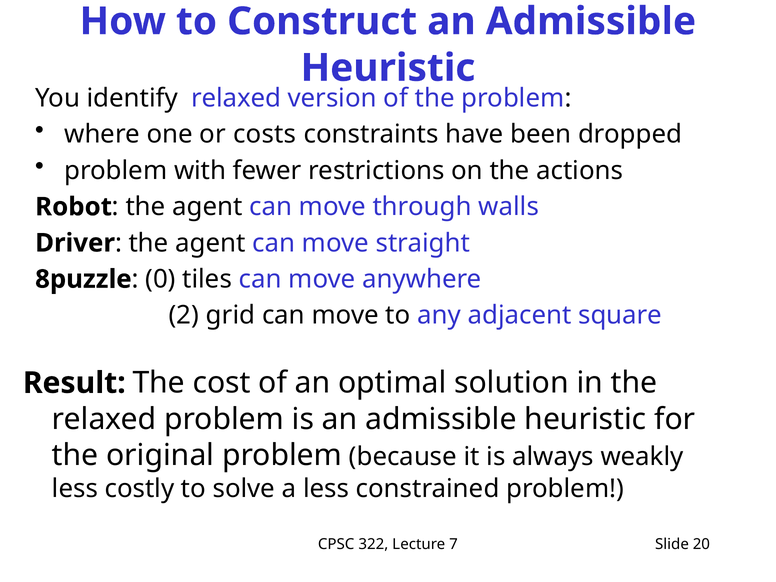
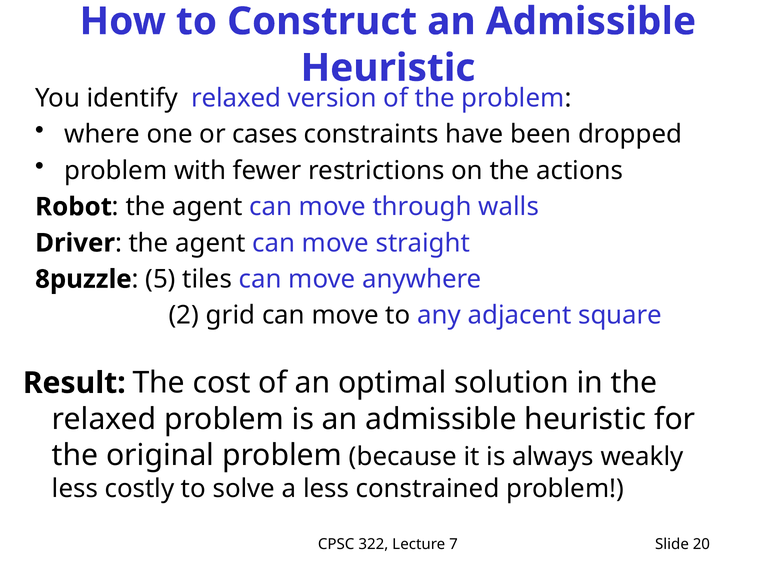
costs: costs -> cases (265, 134)
0: 0 -> 5 (160, 279)
